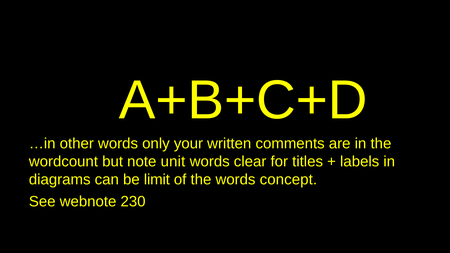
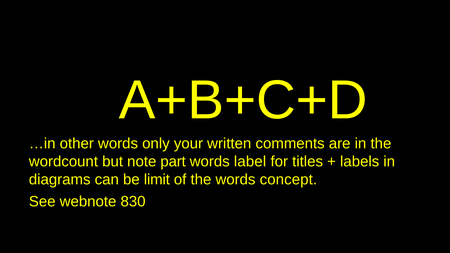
unit: unit -> part (173, 162)
clear: clear -> label (250, 162)
230: 230 -> 830 (133, 202)
